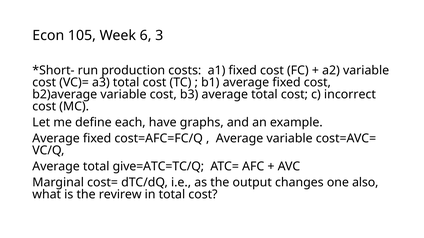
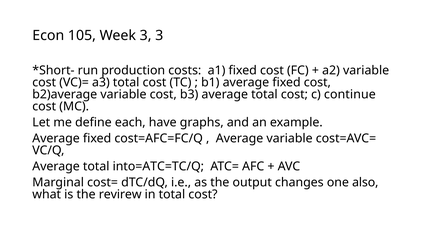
Week 6: 6 -> 3 (146, 36)
incorrect: incorrect -> continue (350, 95)
give=ATC=TC/Q: give=ATC=TC/Q -> into=ATC=TC/Q (158, 167)
